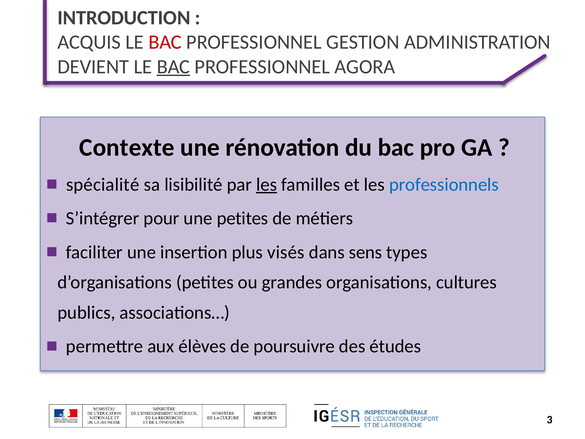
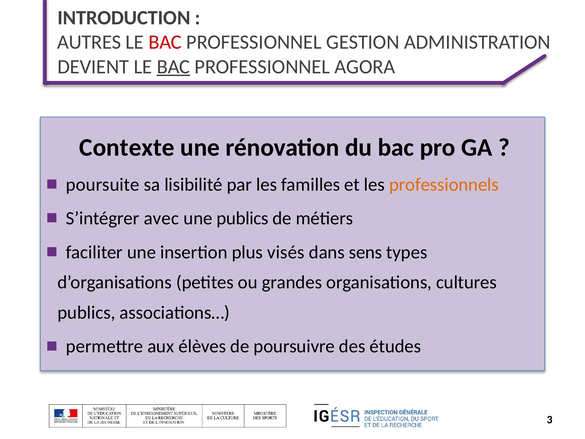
ACQUIS: ACQUIS -> AUTRES (89, 42)
spécialité: spécialité -> poursuite (103, 185)
les underline: present -> none (267, 185)
professionnels colour: blue -> orange (444, 185)
pour: pour -> avec (161, 218)
une petites: petites -> publics (243, 218)
